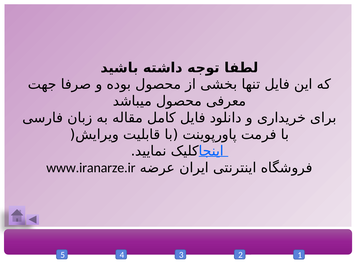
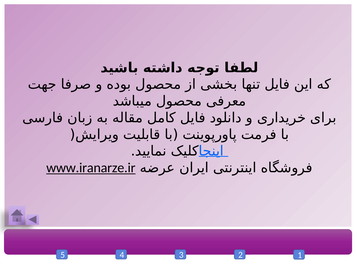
www.iranarze.ir underline: none -> present (91, 168)
